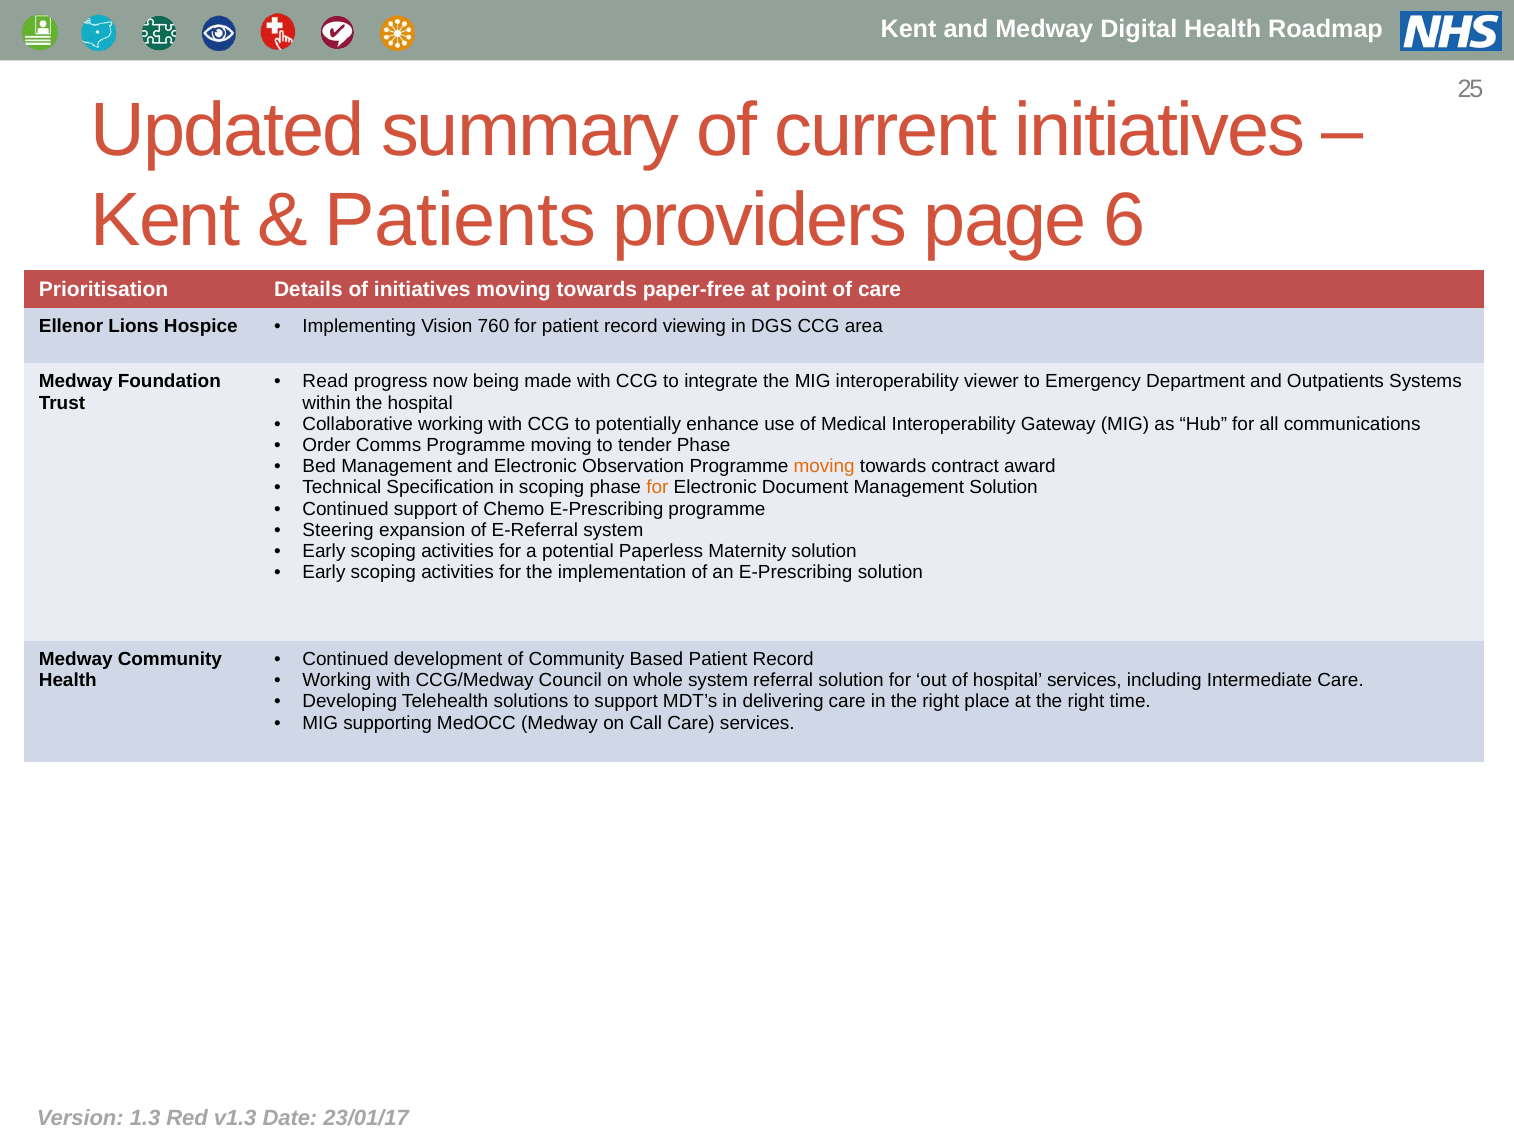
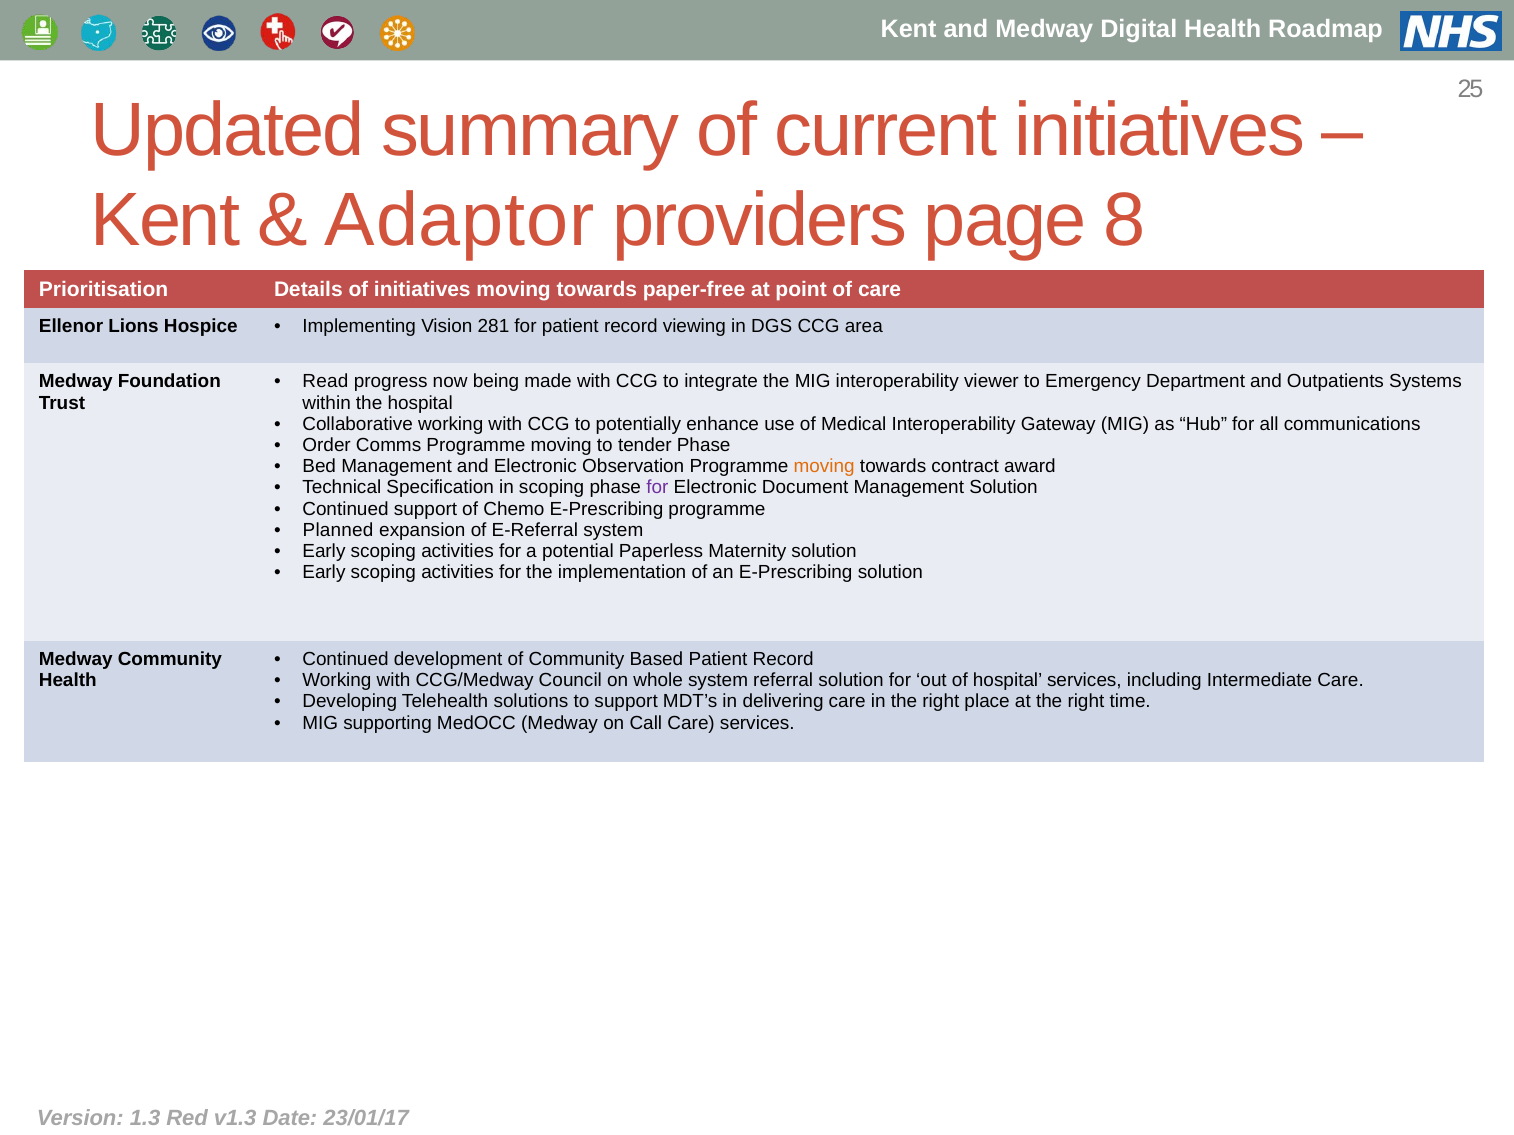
Patients: Patients -> Adaptor (460, 221)
6: 6 -> 8 (1124, 221)
760: 760 -> 281 (493, 327)
for colour: orange -> purple (657, 488)
Steering: Steering -> Planned (338, 530)
